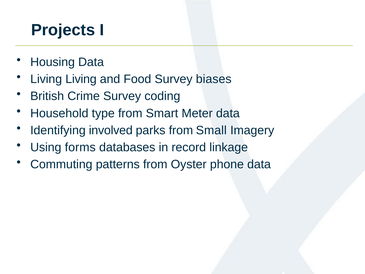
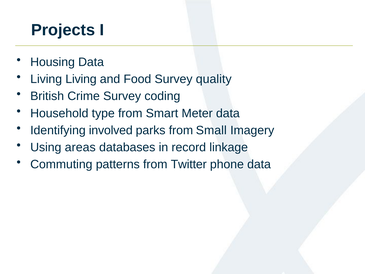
biases: biases -> quality (214, 79)
forms: forms -> areas (80, 147)
Oyster: Oyster -> Twitter (189, 164)
